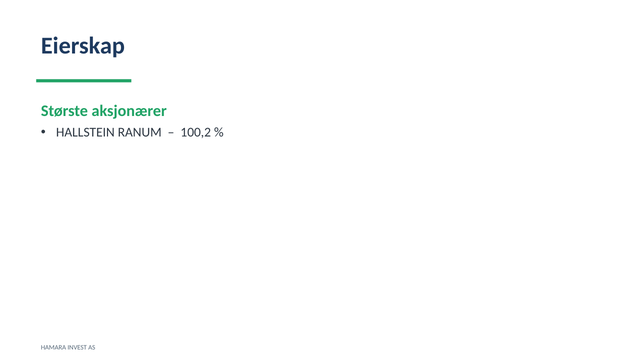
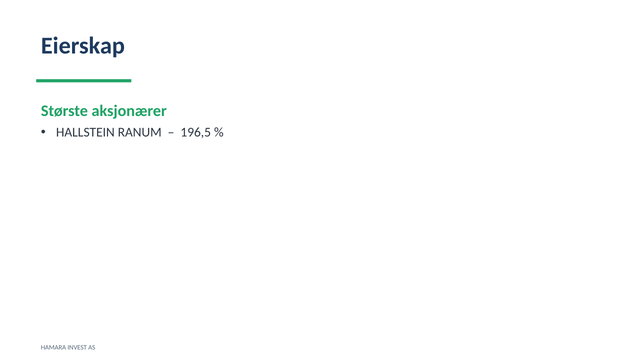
100,2: 100,2 -> 196,5 (196, 132)
